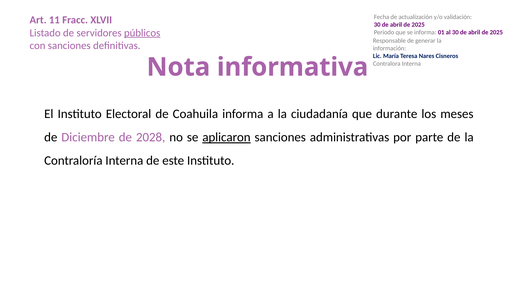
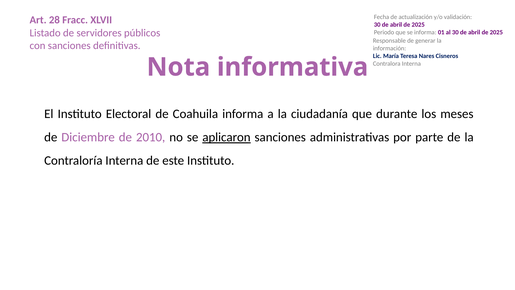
11: 11 -> 28 (54, 20)
públicos underline: present -> none (142, 33)
2028: 2028 -> 2010 (151, 137)
